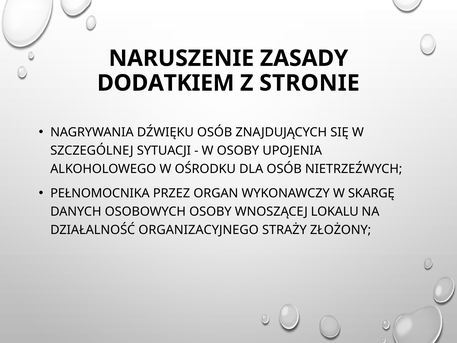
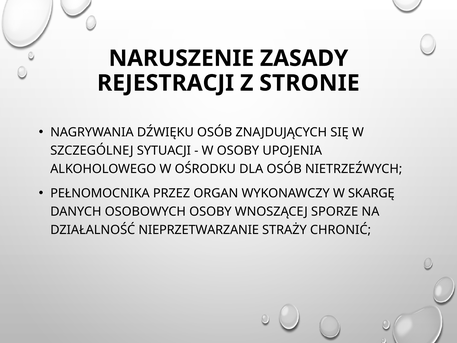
DODATKIEM: DODATKIEM -> REJESTRACJI (166, 83)
LOKALU: LOKALU -> SPORZE (335, 212)
ORGANIZACYJNEGO: ORGANIZACYJNEGO -> NIEPRZETWARZANIE (199, 230)
ZŁOŻONY: ZŁOŻONY -> CHRONIĆ (341, 230)
